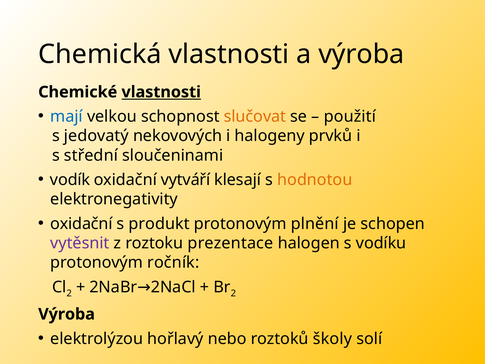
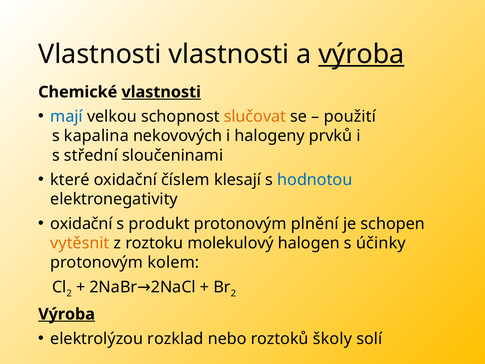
Chemická: Chemická -> Vlastnosti (100, 54)
výroba underline: none -> present (361, 54)
jedovatý: jedovatý -> kapalina (96, 136)
vodík: vodík -> které (70, 180)
vytváří: vytváří -> číslem (185, 180)
hodnotou colour: orange -> blue (315, 180)
vytěsnit colour: purple -> orange (80, 243)
prezentace: prezentace -> molekulový (231, 243)
vodíku: vodíku -> účinky (381, 243)
ročník: ročník -> kolem (173, 262)
Výroba underline: none -> present (67, 314)
hořlavý: hořlavý -> rozklad (175, 338)
